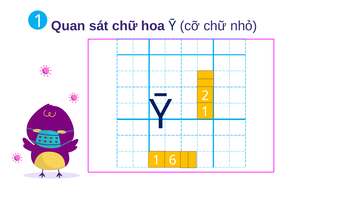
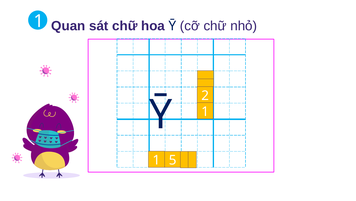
6: 6 -> 5 (173, 160)
